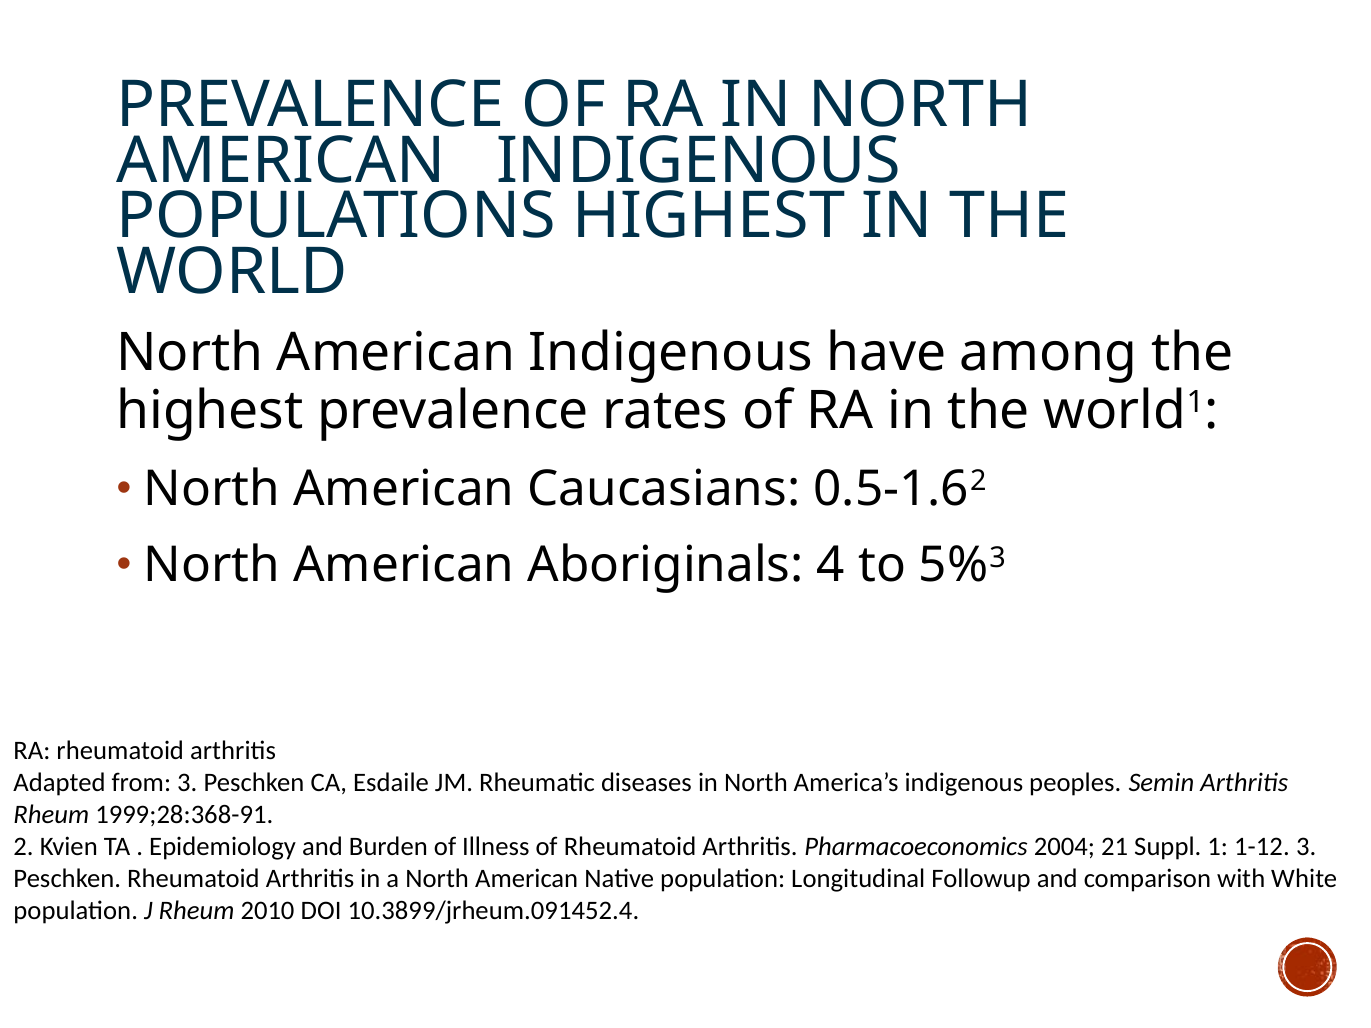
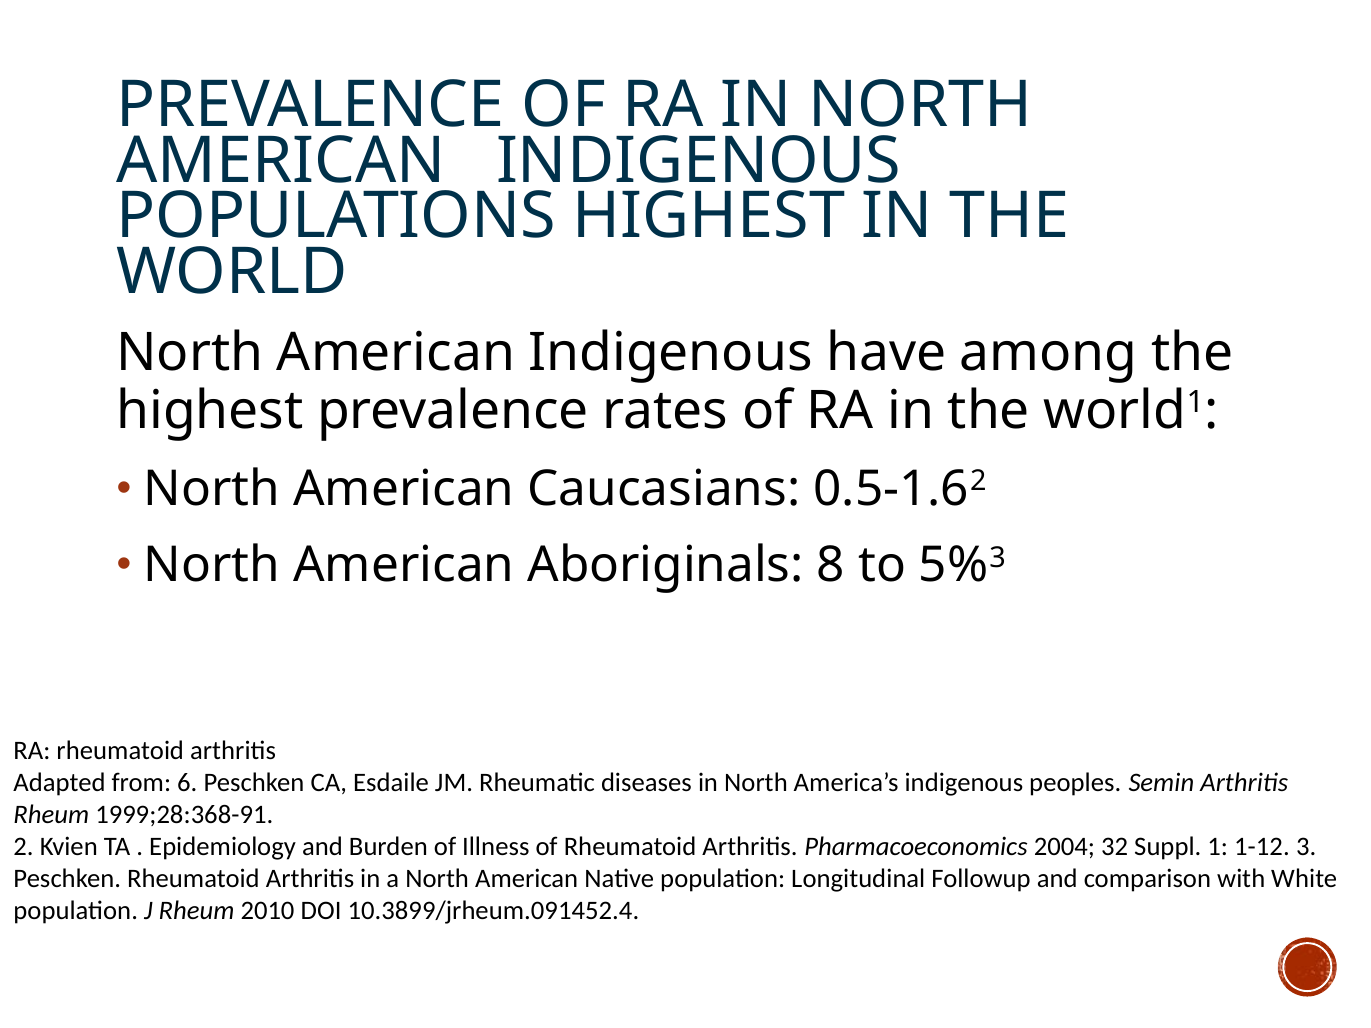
4: 4 -> 8 (831, 566)
from 3: 3 -> 6 (187, 783)
21: 21 -> 32 (1115, 847)
